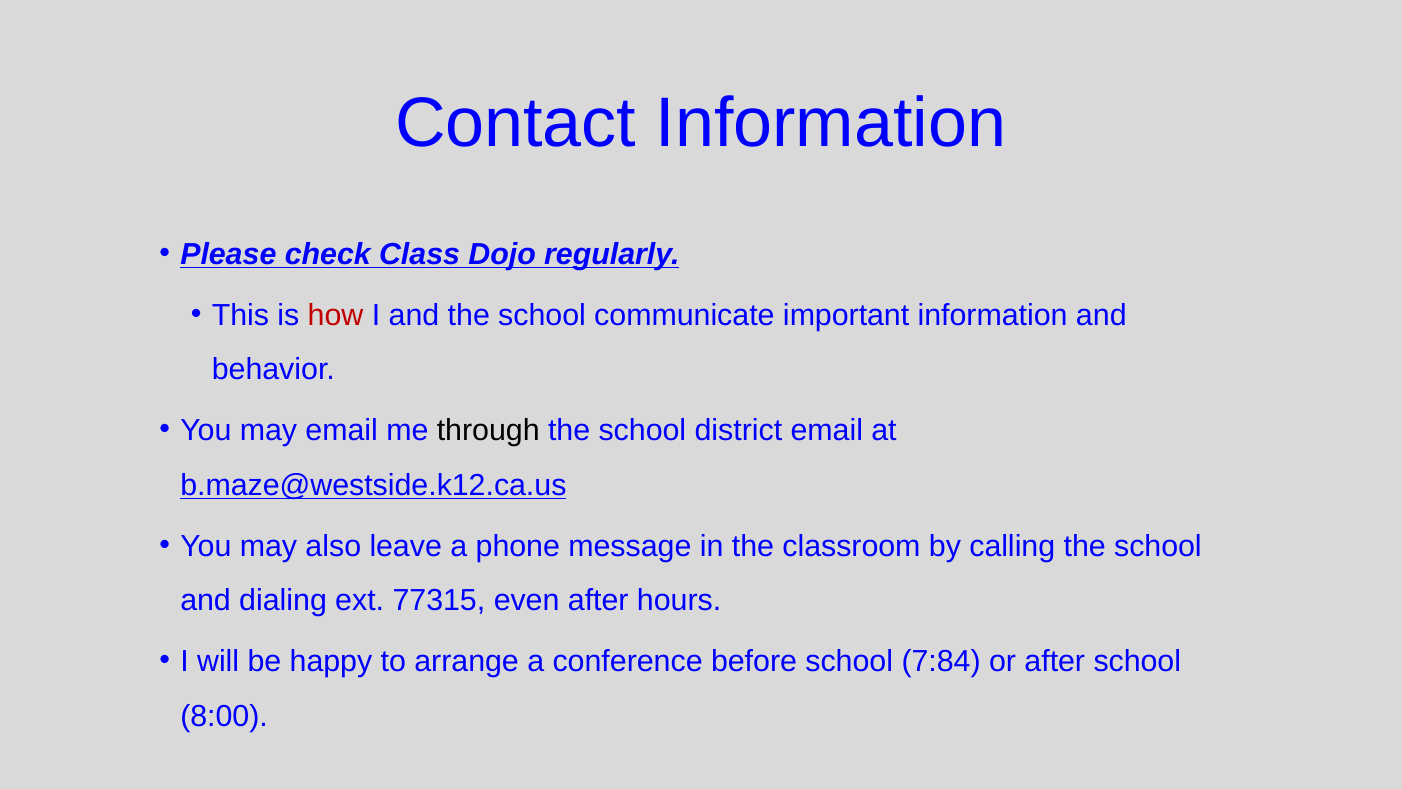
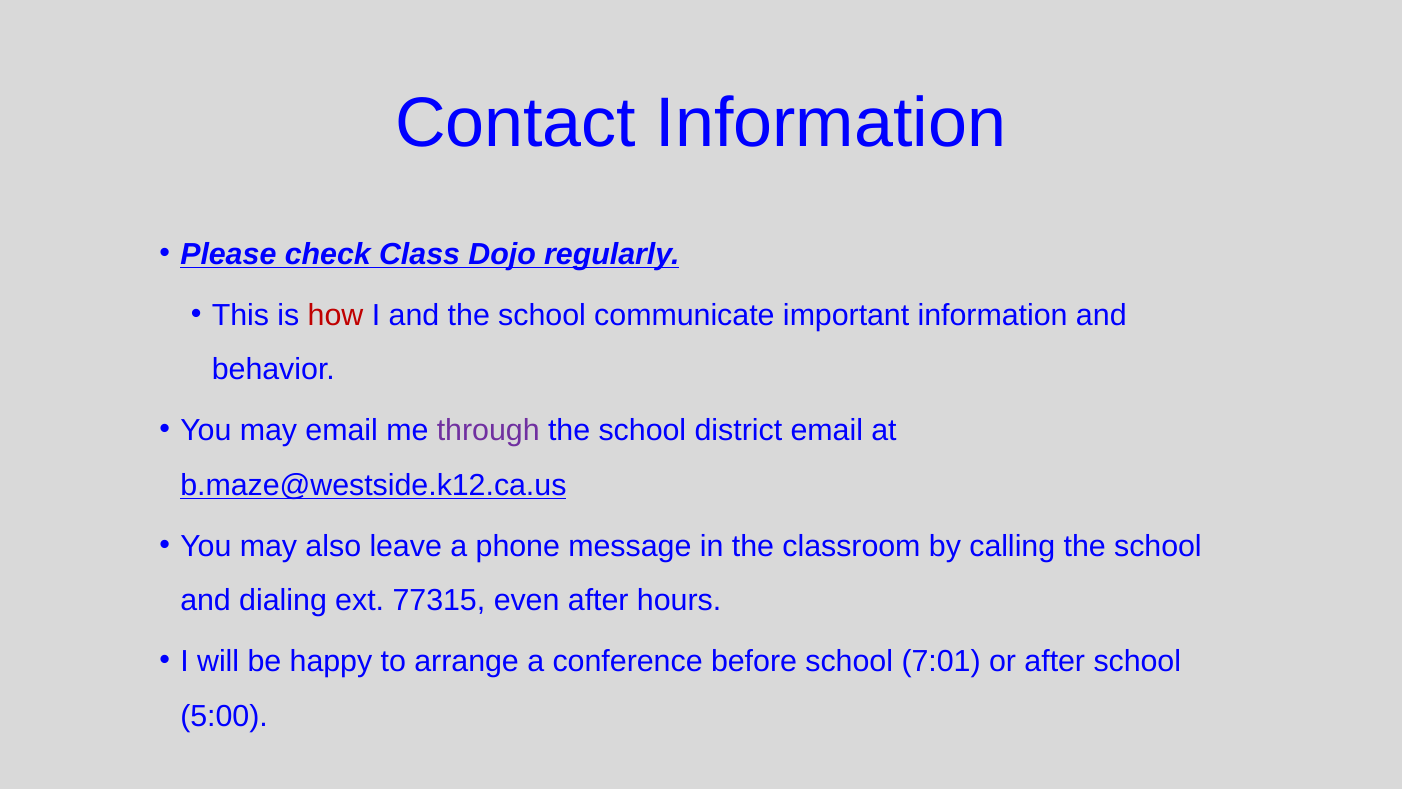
through colour: black -> purple (488, 430)
7:84: 7:84 -> 7:01 (941, 661)
8:00: 8:00 -> 5:00 (224, 716)
